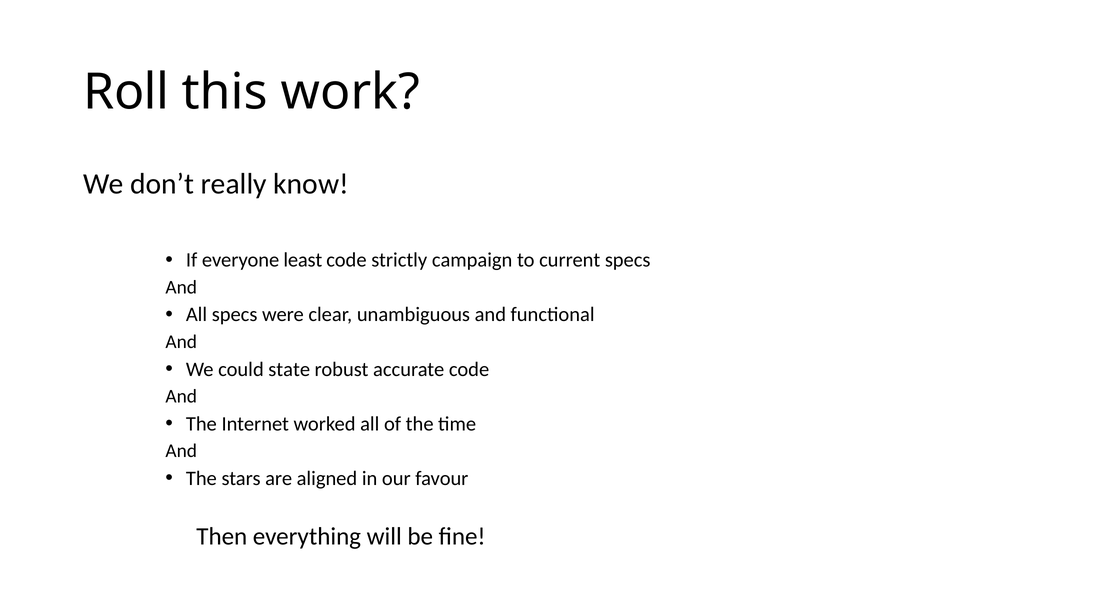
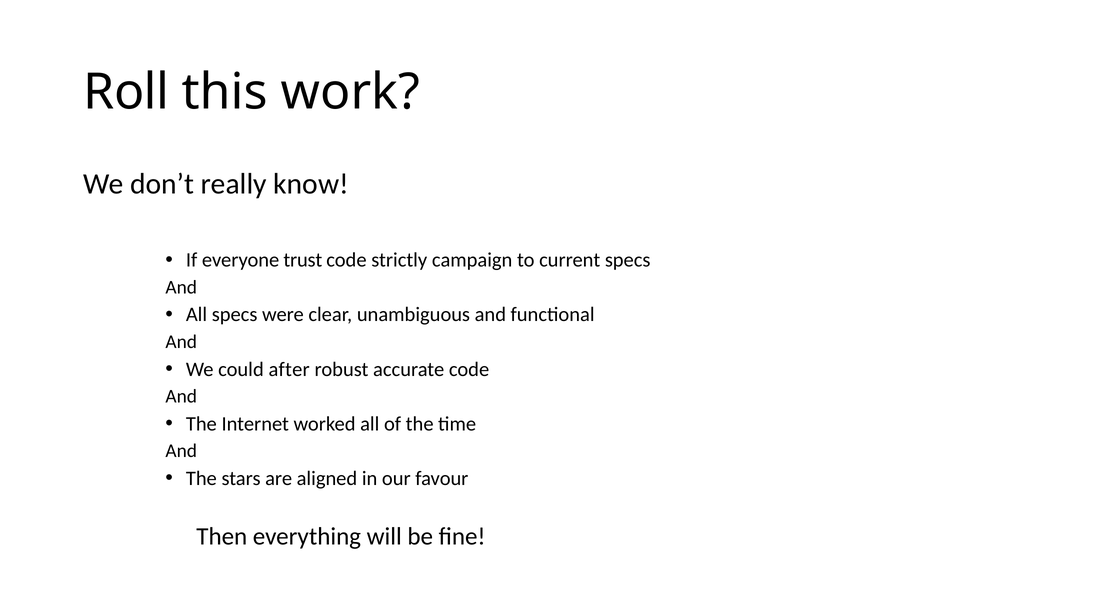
least: least -> trust (303, 260)
state: state -> after (289, 369)
